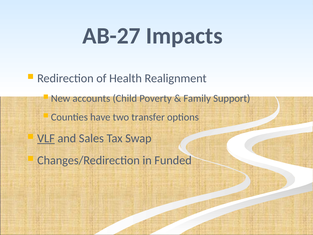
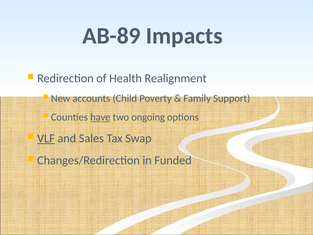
AB-27: AB-27 -> AB-89 (111, 36)
have underline: none -> present (100, 117)
transfer: transfer -> ongoing (148, 117)
